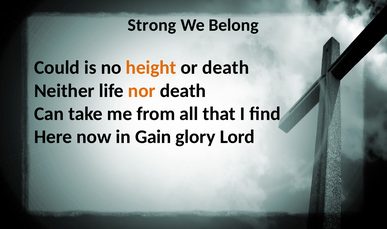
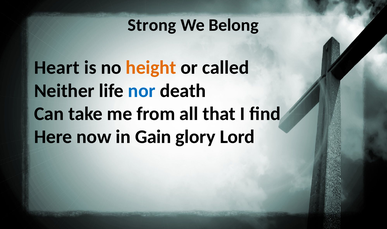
Could: Could -> Heart (57, 68)
or death: death -> called (226, 68)
nor colour: orange -> blue (142, 91)
